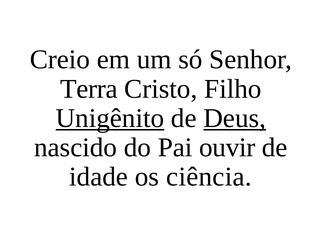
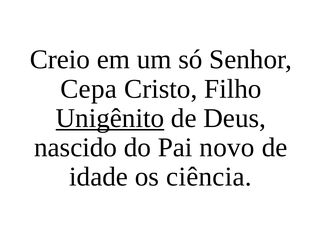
Terra: Terra -> Cepa (89, 89)
Deus underline: present -> none (235, 118)
ouvir: ouvir -> novo (227, 148)
